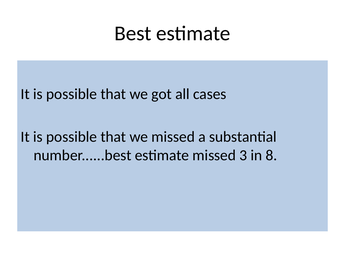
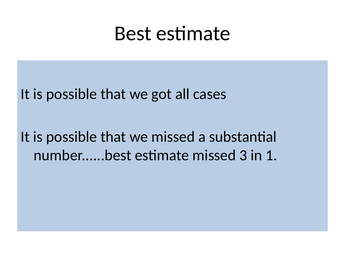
8: 8 -> 1 (271, 155)
